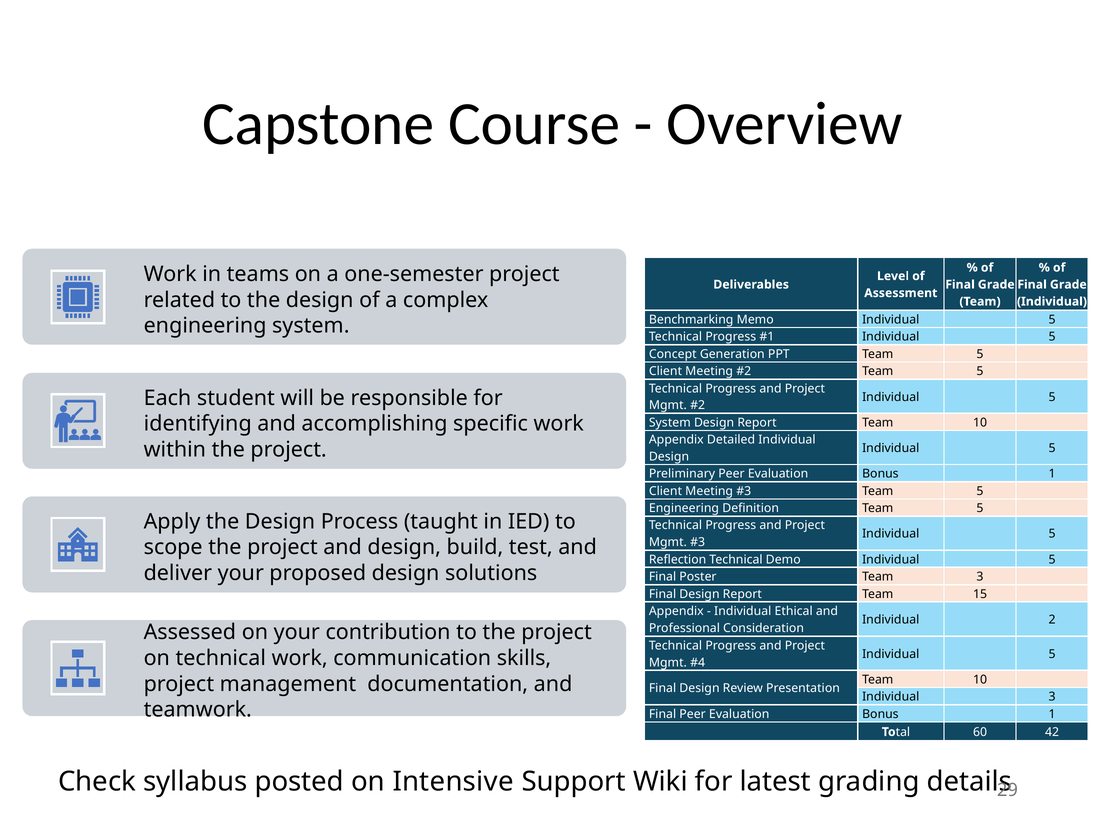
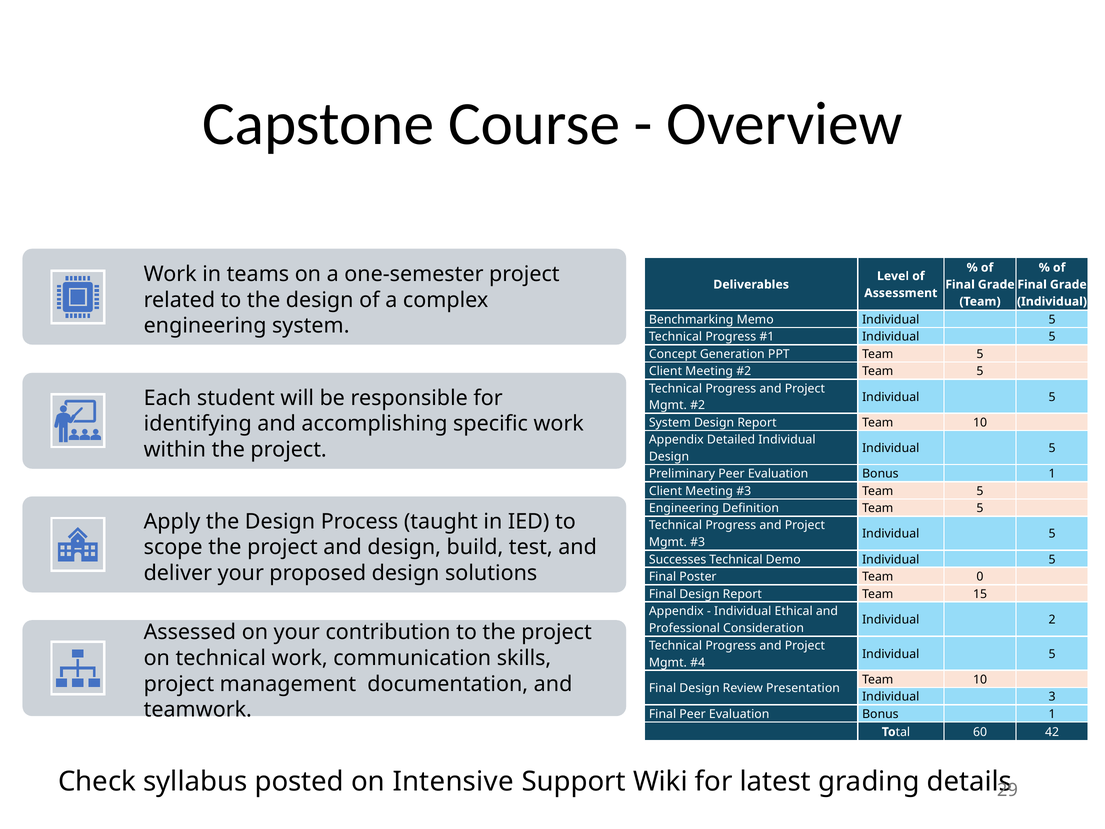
Reflection: Reflection -> Successes (678, 559)
Team 3: 3 -> 0 (980, 577)
